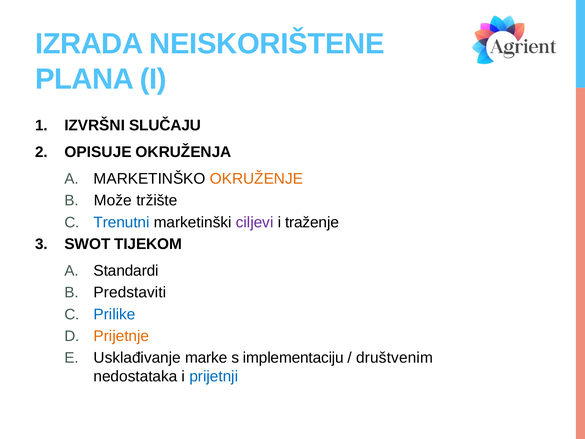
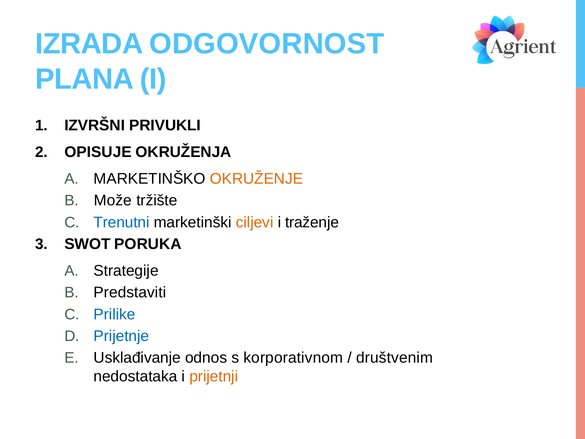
NEISKORIŠTENE: NEISKORIŠTENE -> ODGOVORNOST (267, 44)
SLUČAJU: SLUČAJU -> PRIVUKLI (165, 125)
ciljevi colour: purple -> orange (255, 222)
TIJEKOM: TIJEKOM -> PORUKA (148, 244)
Standardi: Standardi -> Strategije (126, 271)
Prijetnje colour: orange -> blue (121, 336)
marke: marke -> odnos (206, 358)
implementaciju: implementaciju -> korporativnom (293, 358)
prijetnji colour: blue -> orange (214, 376)
